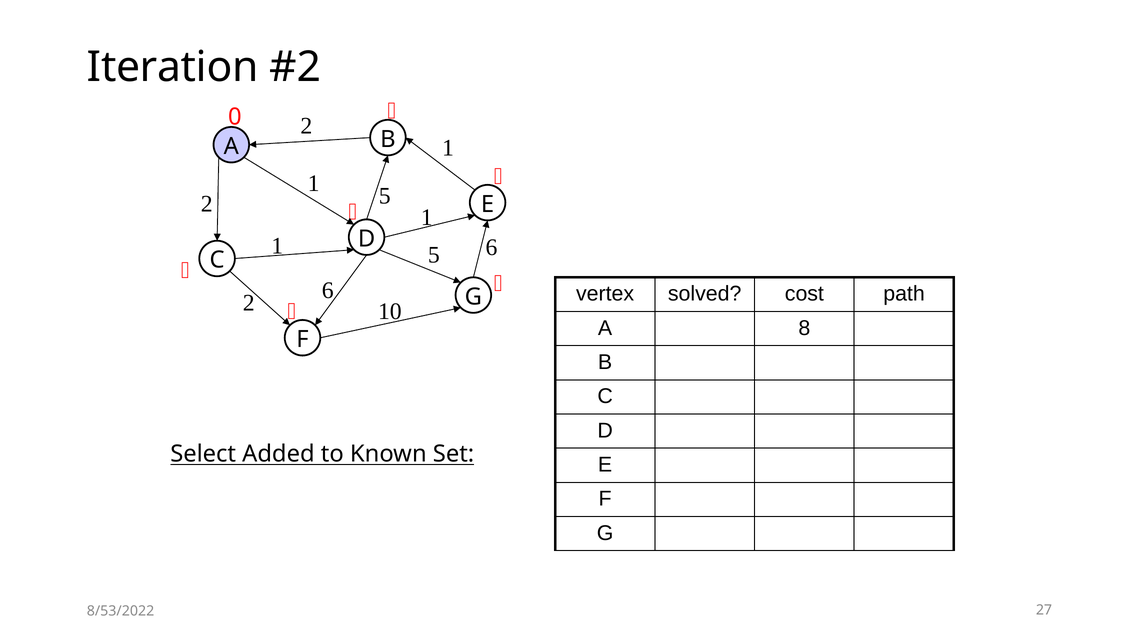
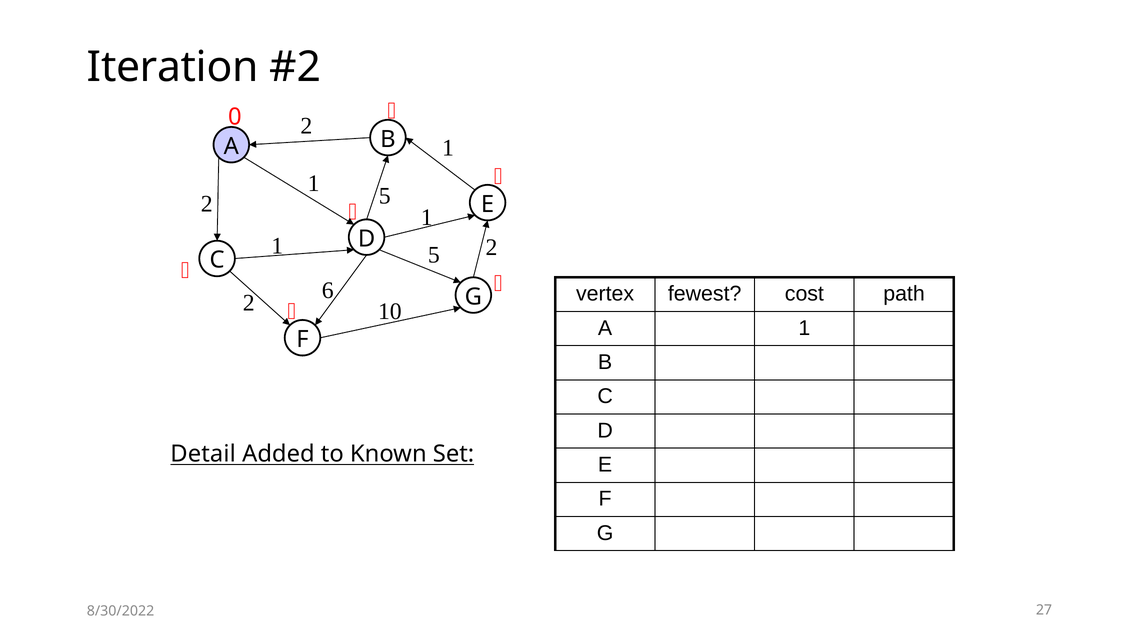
5 6: 6 -> 2 (492, 248)
solved: solved -> fewest (705, 294)
A 8: 8 -> 1 (804, 328)
Select: Select -> Detail (203, 454)
8/53/2022: 8/53/2022 -> 8/30/2022 (121, 612)
